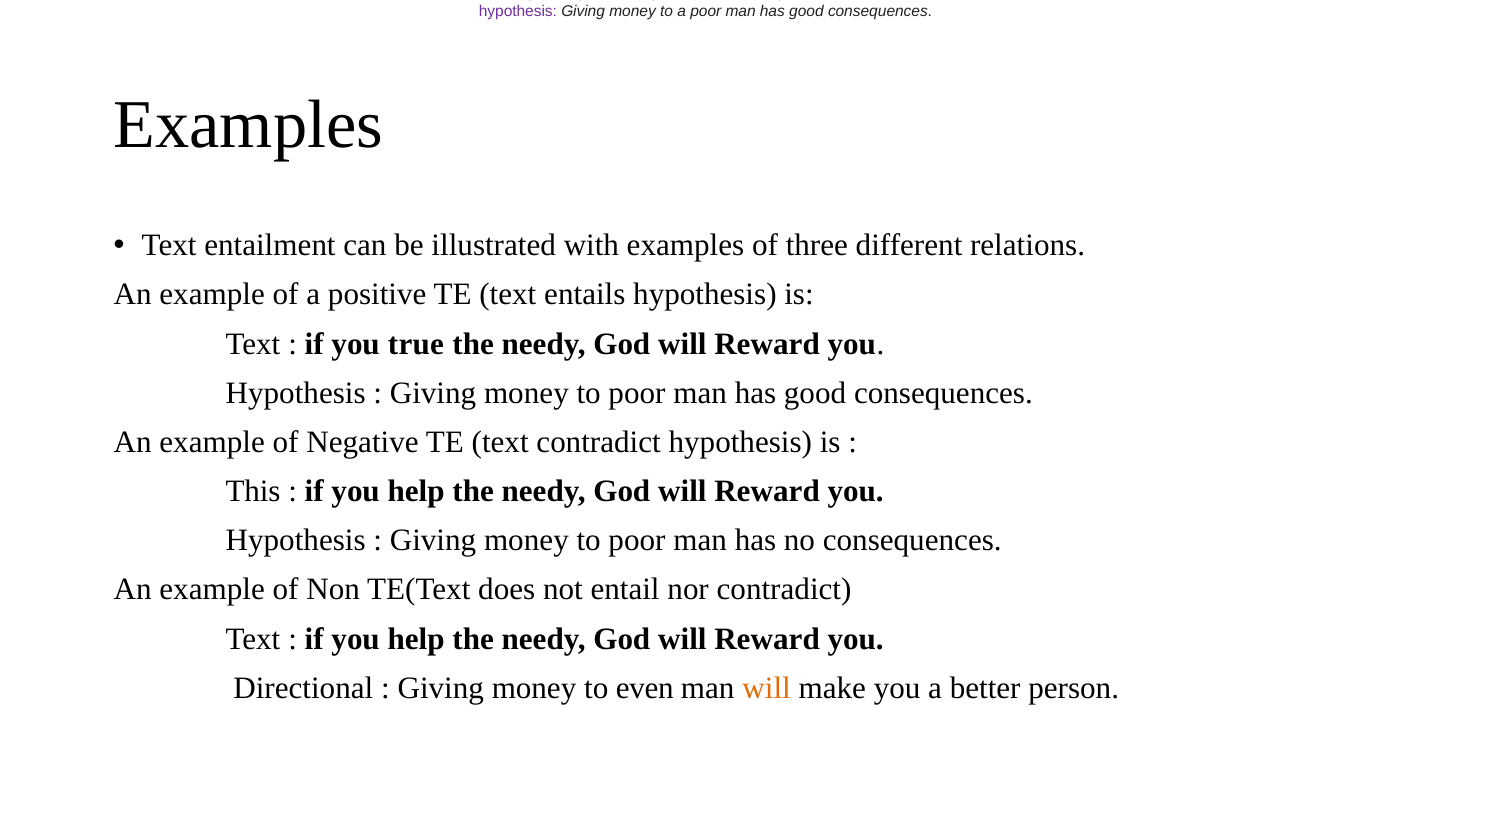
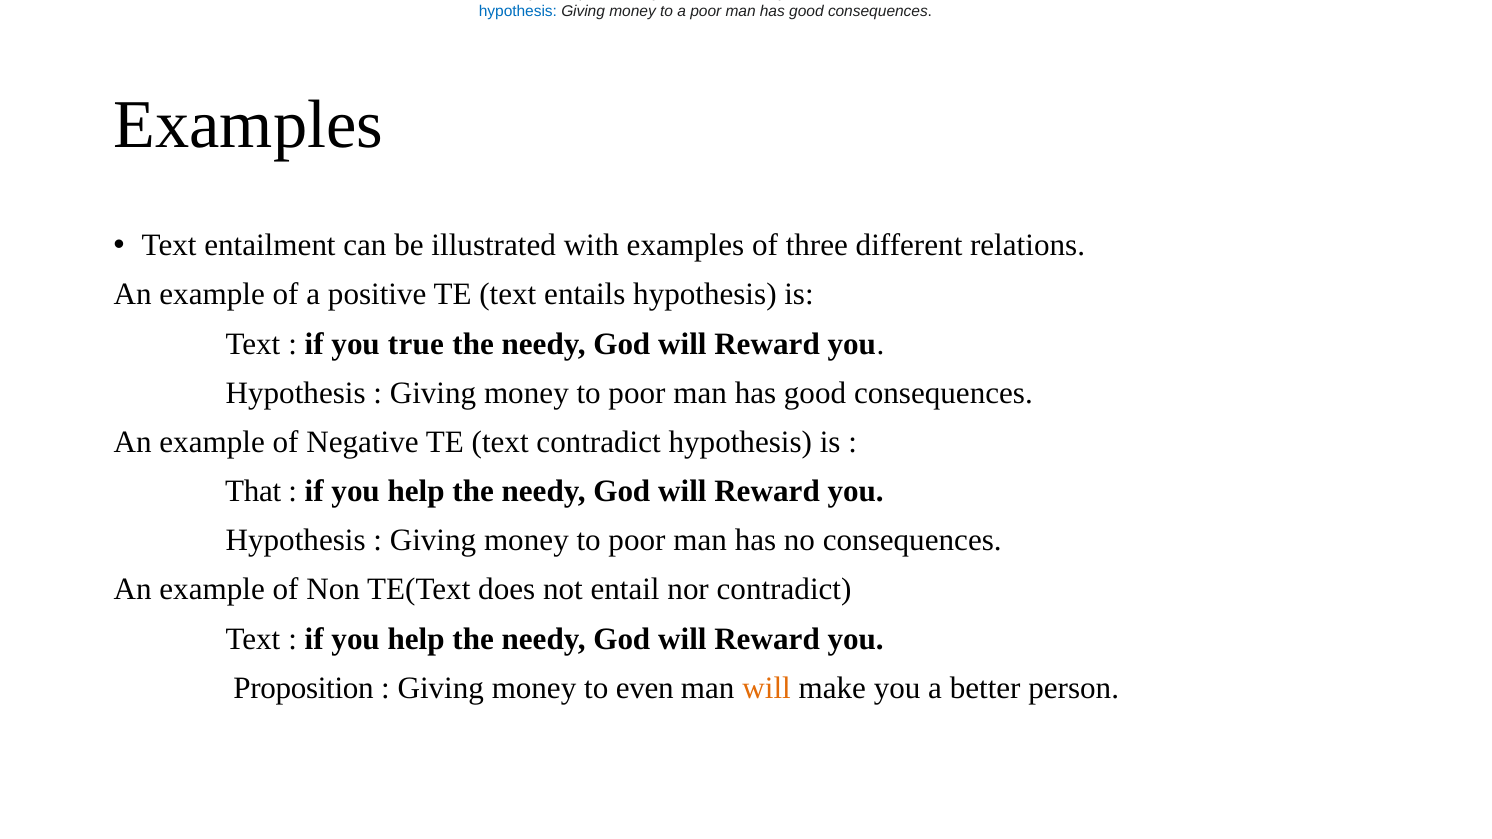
hypothesis colour: purple -> blue (518, 11)
This: This -> That (253, 491)
Directional: Directional -> Proposition (303, 688)
